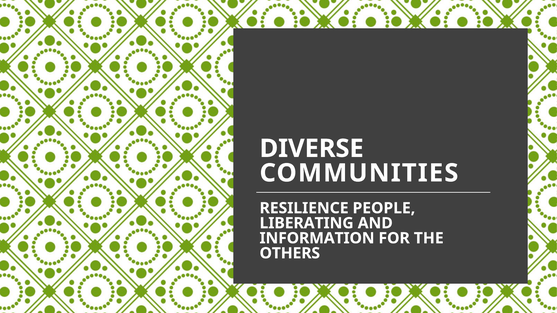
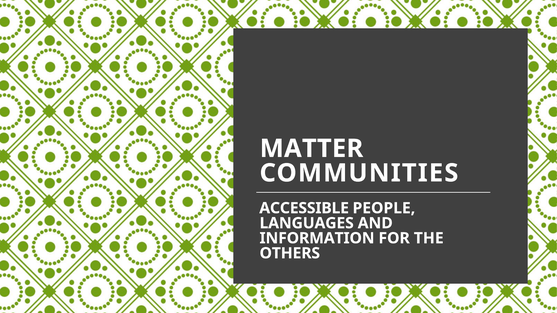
DIVERSE: DIVERSE -> MATTER (311, 149)
RESILIENCE: RESILIENCE -> ACCESSIBLE (304, 208)
LIBERATING: LIBERATING -> LANGUAGES (307, 223)
